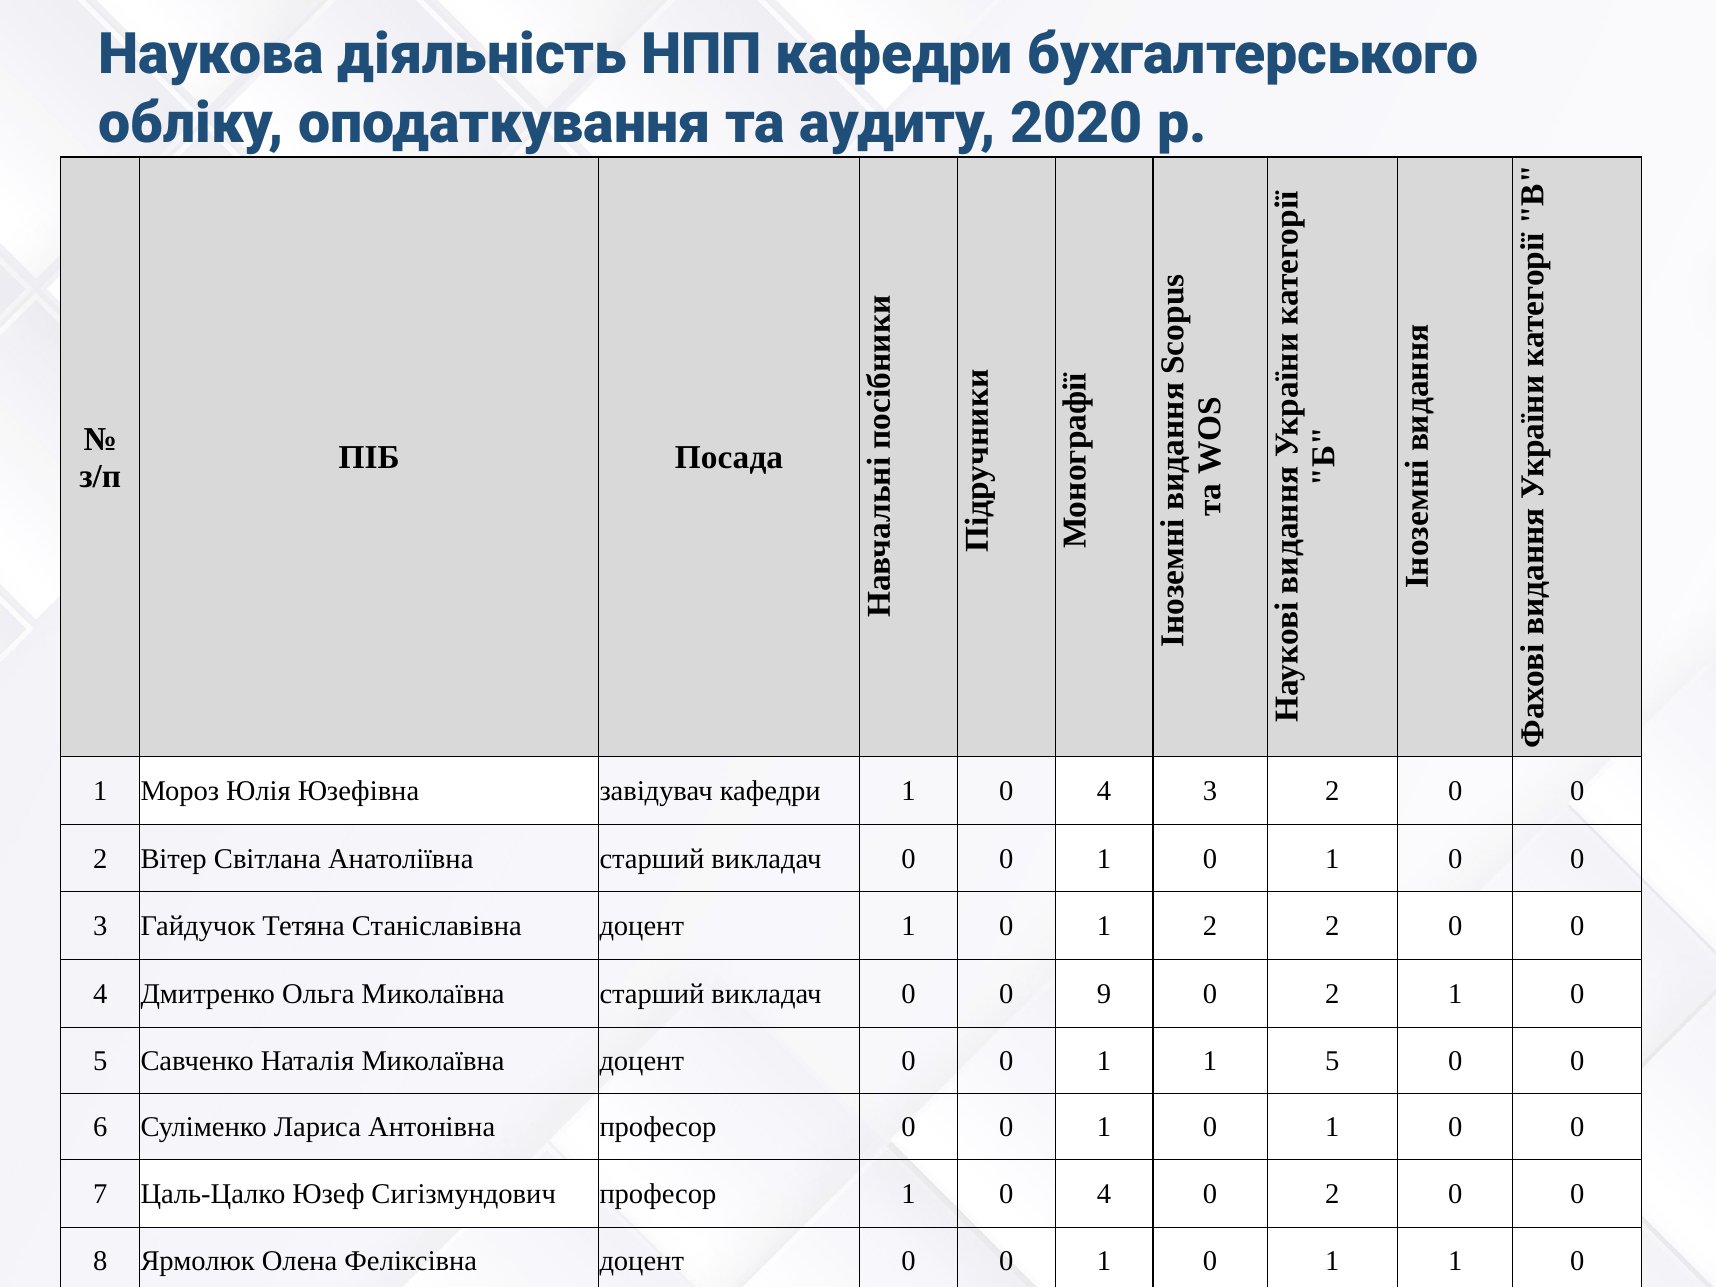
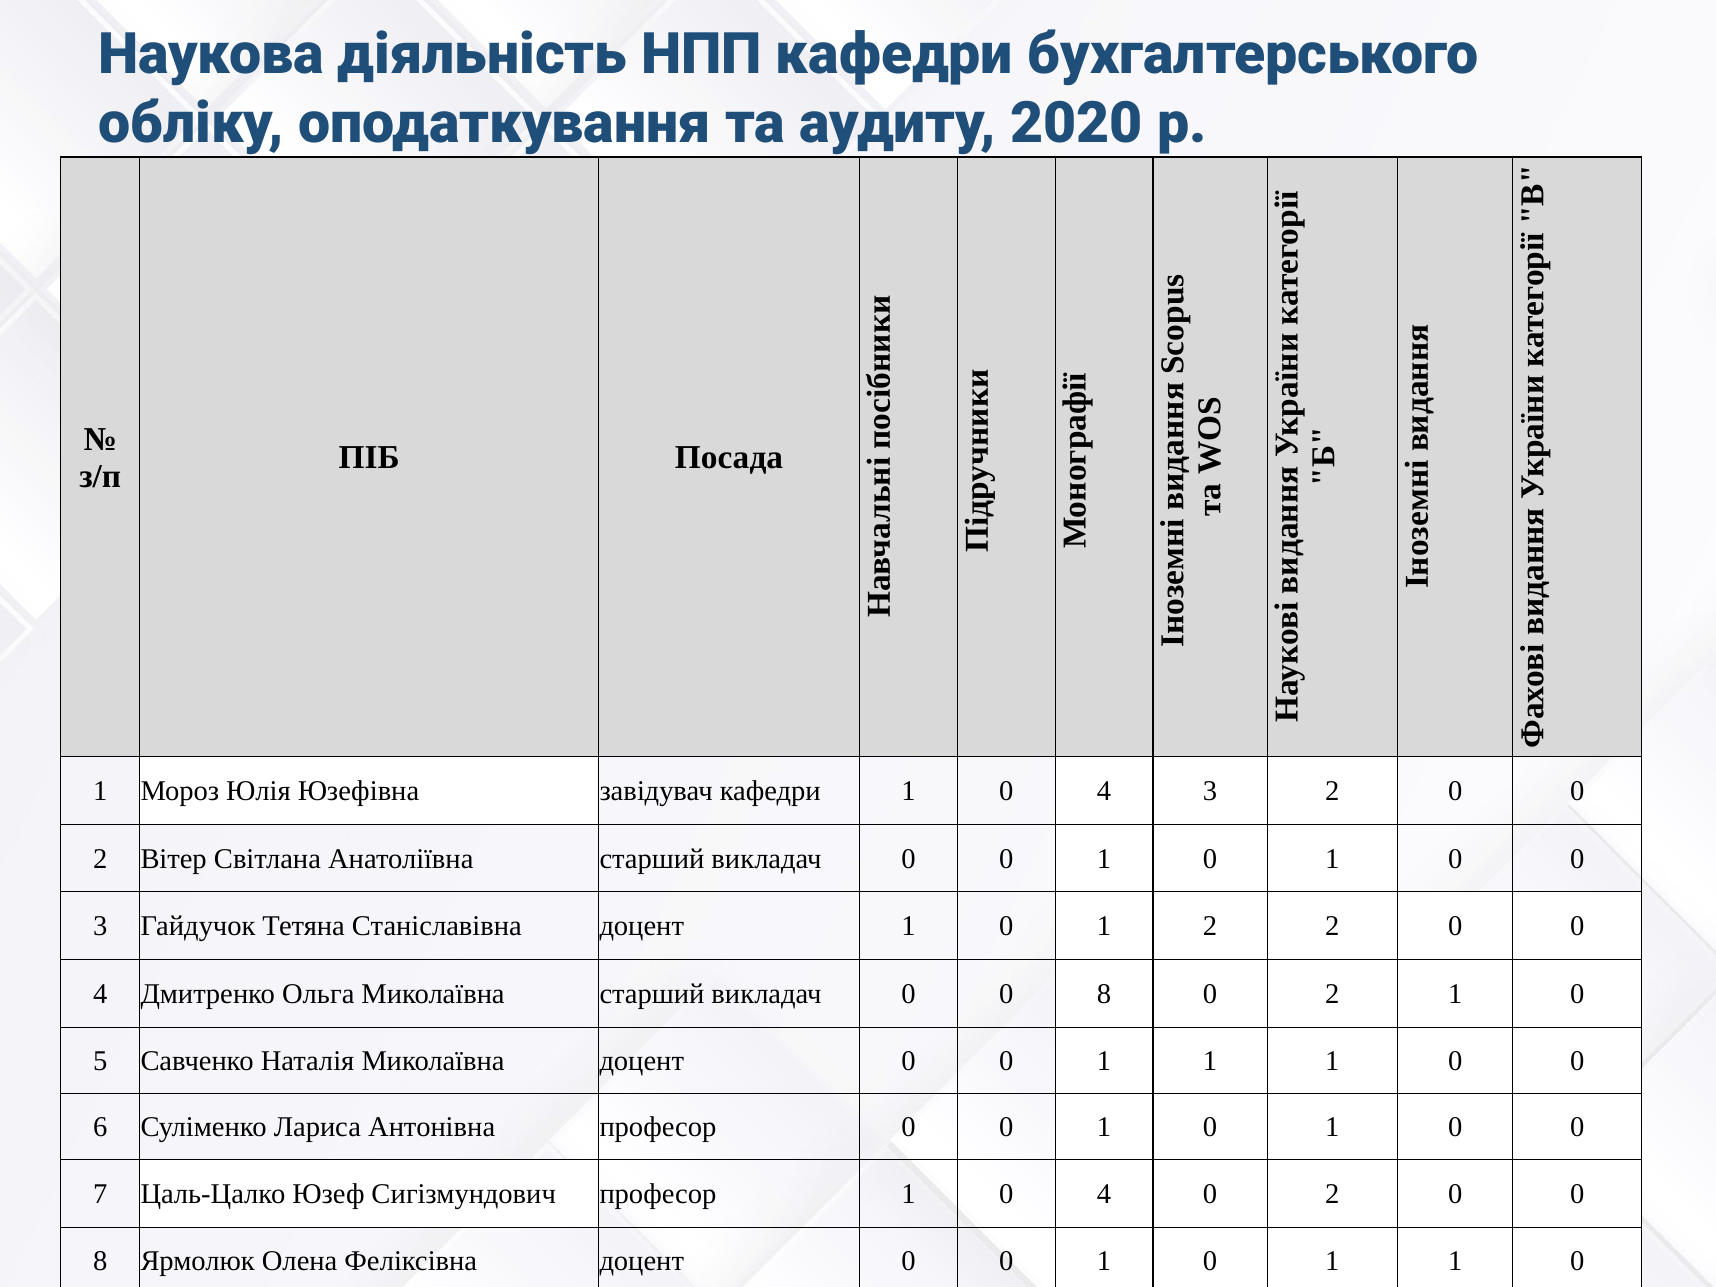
викладач 0 0 9: 9 -> 8 (1104, 994)
1 1 5: 5 -> 1 (1332, 1061)
